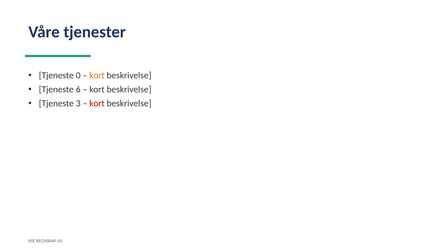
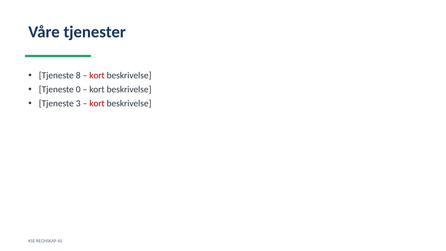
0: 0 -> 8 (78, 76)
kort colour: orange -> red (97, 76)
6: 6 -> 0 (78, 89)
